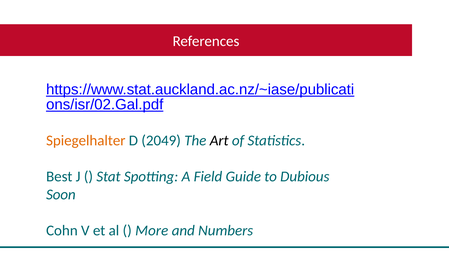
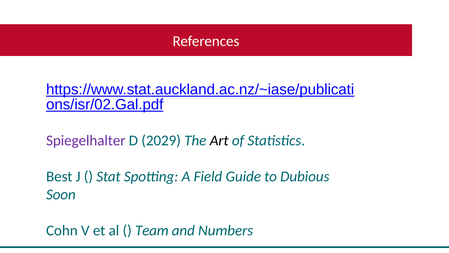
Spiegelhalter colour: orange -> purple (86, 140)
2049: 2049 -> 2029 (161, 140)
More: More -> Team (152, 230)
